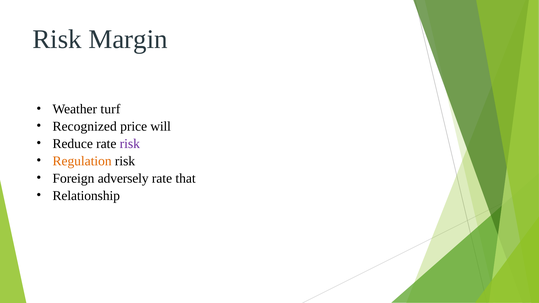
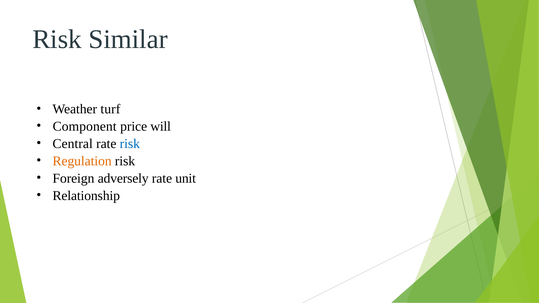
Margin: Margin -> Similar (128, 39)
Recognized: Recognized -> Component (85, 127)
Reduce: Reduce -> Central (73, 144)
risk colour: purple -> blue (130, 144)
that: that -> unit (186, 178)
